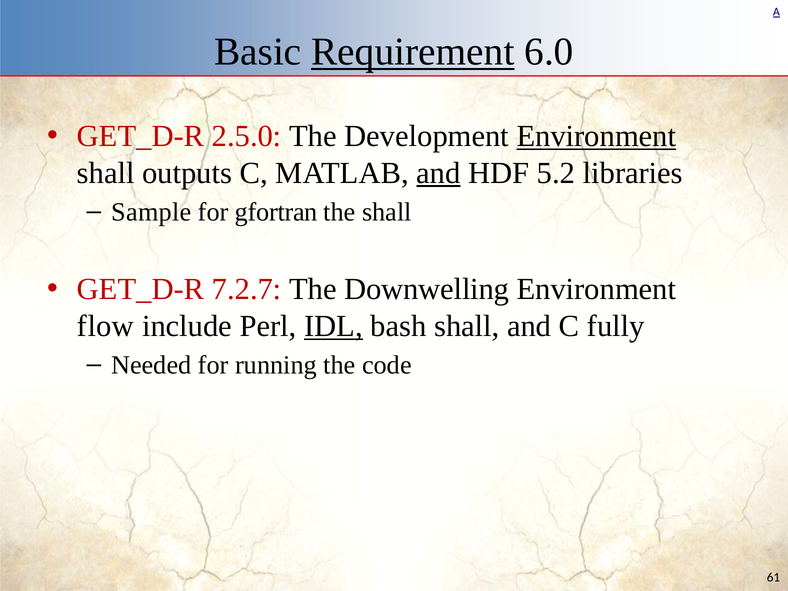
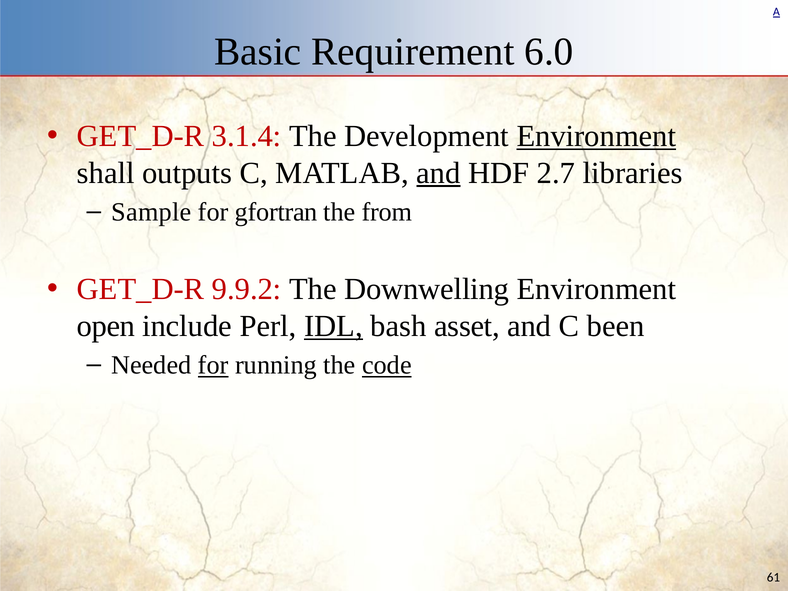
Requirement underline: present -> none (413, 52)
2.5.0: 2.5.0 -> 3.1.4 (247, 136)
5.2: 5.2 -> 2.7 (556, 173)
the shall: shall -> from (387, 212)
7.2.7: 7.2.7 -> 9.9.2 (247, 289)
flow: flow -> open (106, 326)
bash shall: shall -> asset (467, 326)
fully: fully -> been (616, 326)
for underline: none -> present (213, 365)
code underline: none -> present (387, 365)
